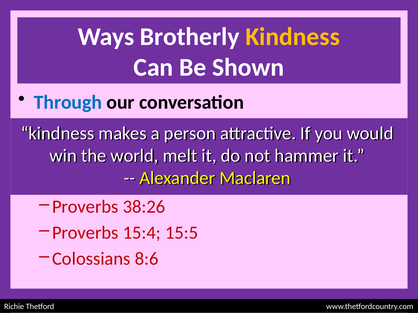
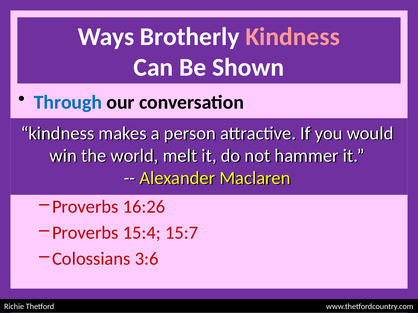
Kindness colour: yellow -> pink (293, 37)
38:26: 38:26 -> 16:26 (144, 207)
15:5: 15:5 -> 15:7 (182, 233)
8:6: 8:6 -> 3:6 (147, 259)
